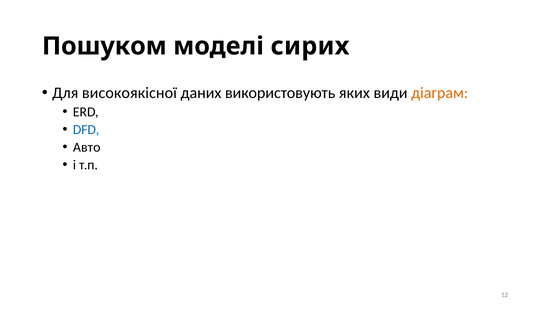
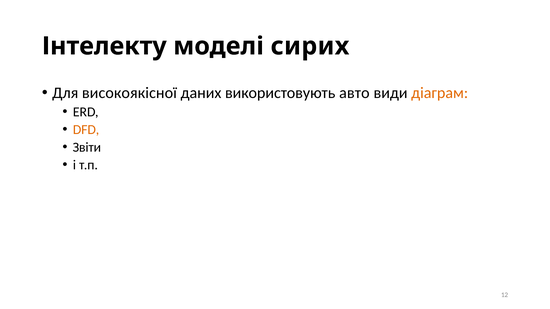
Пошуком: Пошуком -> Інтелекту (104, 46)
яких: яких -> авто (354, 93)
DFD colour: blue -> orange (86, 130)
Авто: Авто -> Звіти (87, 147)
